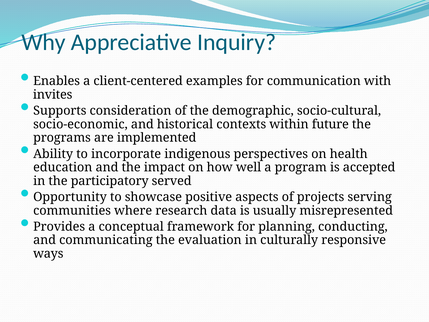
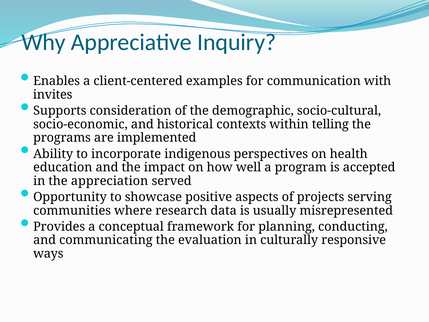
future: future -> telling (330, 124)
participatory: participatory -> appreciation (110, 181)
